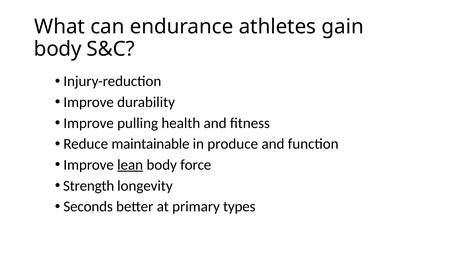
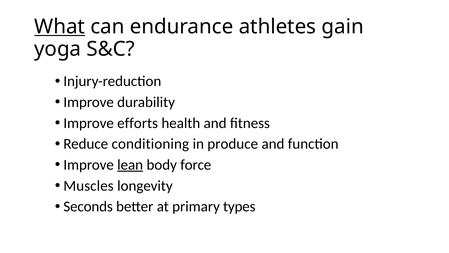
What underline: none -> present (60, 27)
body: body -> yoga (58, 49)
pulling: pulling -> efforts (138, 123)
maintainable: maintainable -> conditioning (150, 144)
Strength: Strength -> Muscles (89, 185)
